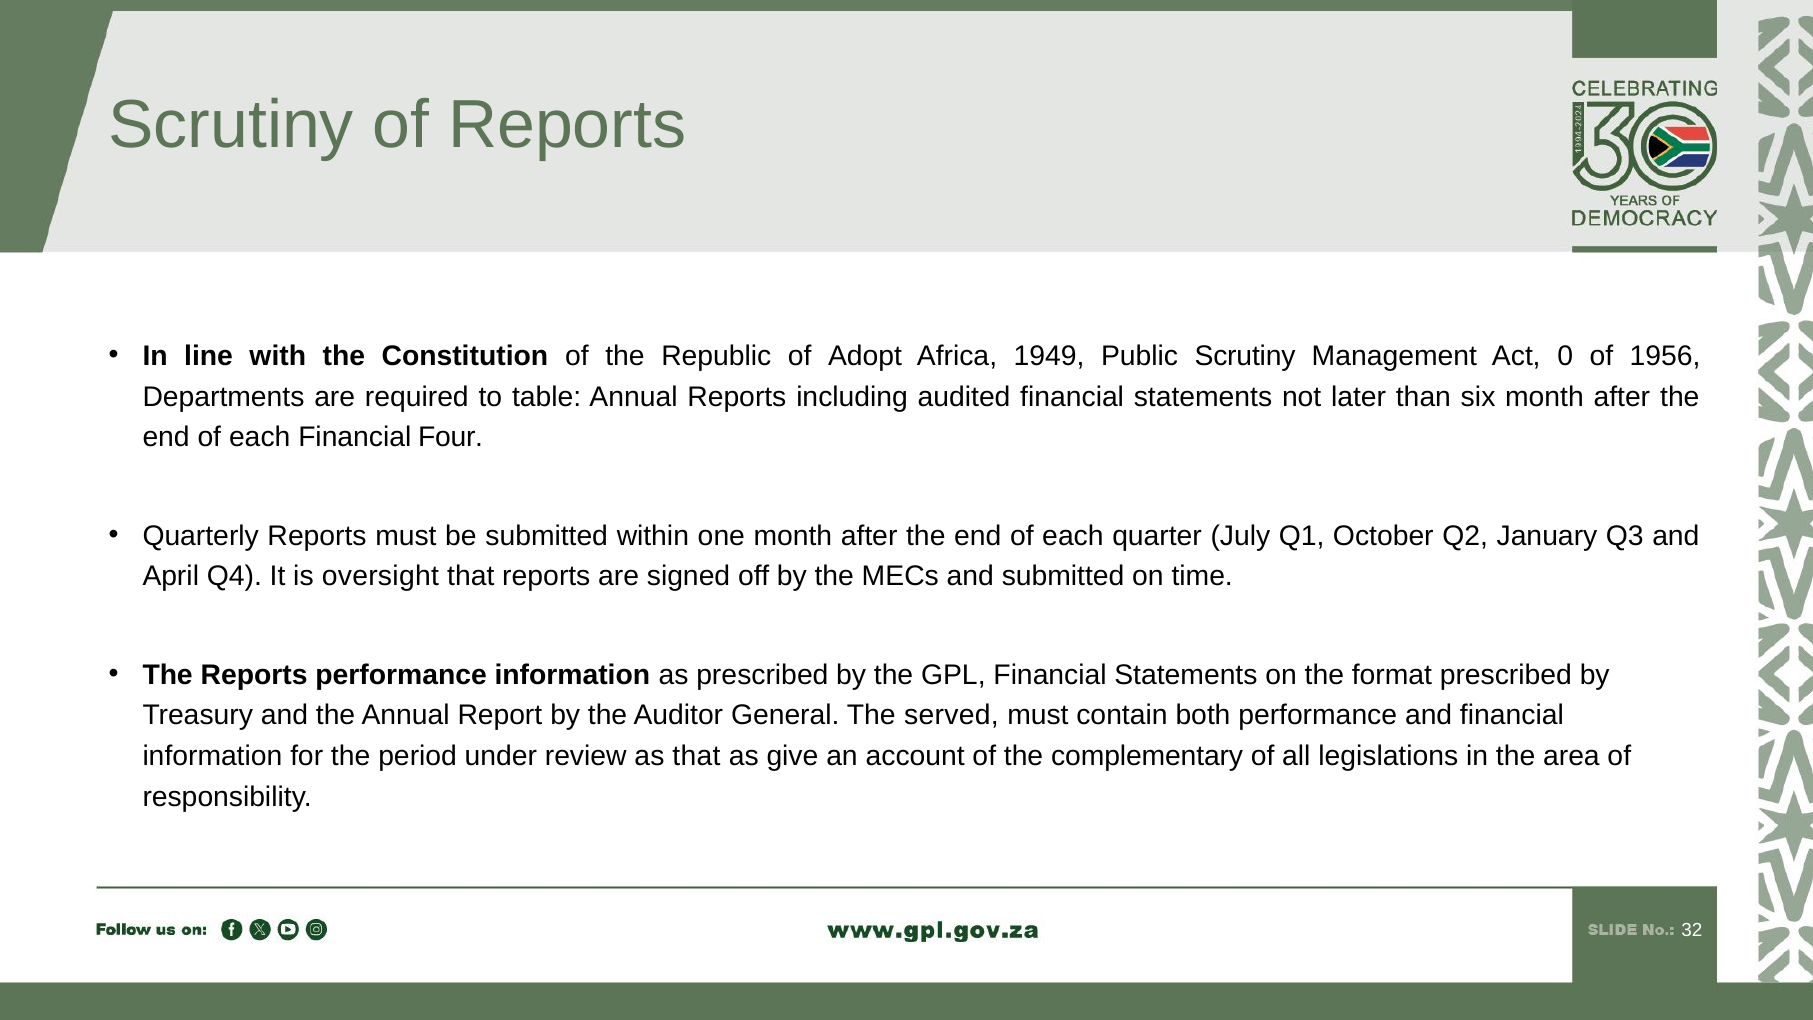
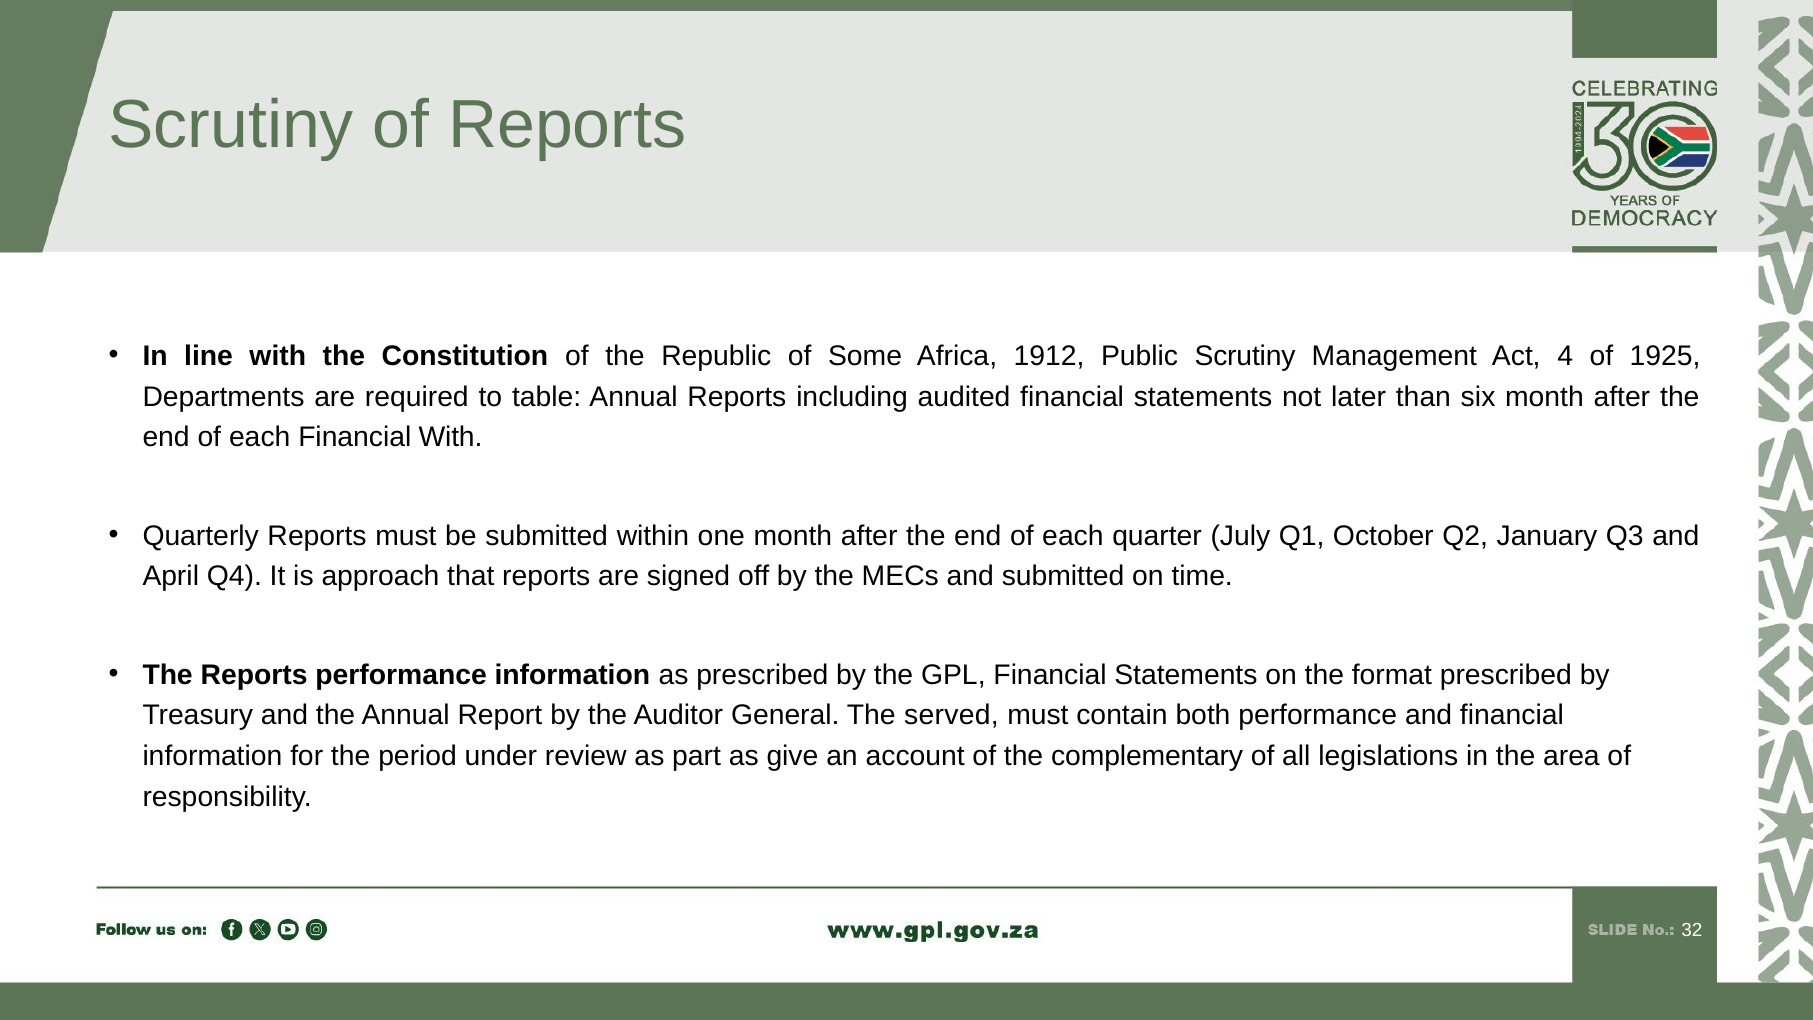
Adopt: Adopt -> Some (865, 356)
1949: 1949 -> 1912 (1049, 356)
0: 0 -> 4 (1565, 356)
1956: 1956 -> 1925 (1665, 356)
Financial Four: Four -> With (451, 437)
oversight: oversight -> approach (380, 576)
as that: that -> part (697, 756)
